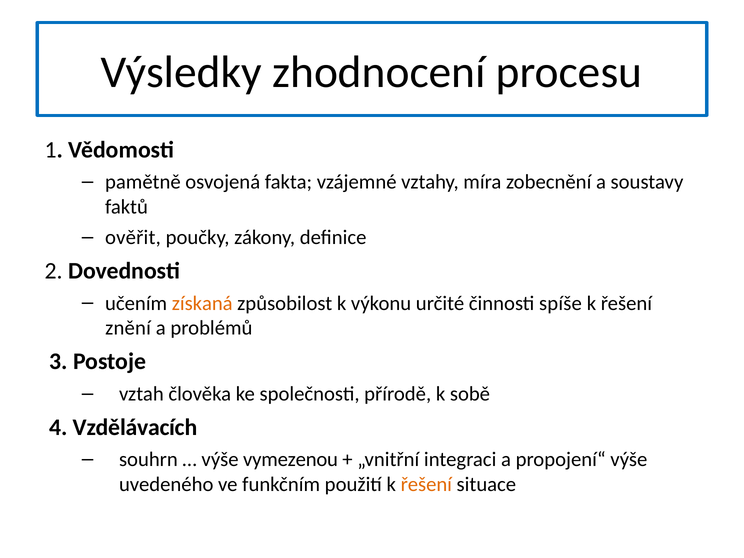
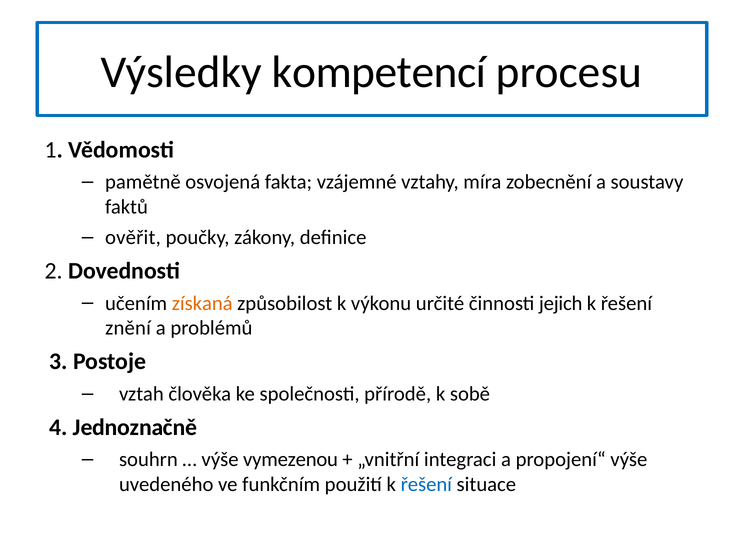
zhodnocení: zhodnocení -> kompetencí (379, 72)
spíše: spíše -> jejich (561, 303)
Vzdělávacích: Vzdělávacích -> Jednoznačně (135, 427)
řešení colour: orange -> blue (426, 484)
